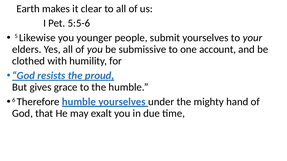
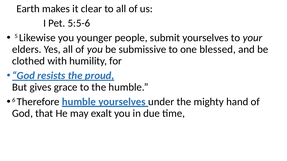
account: account -> blessed (218, 50)
